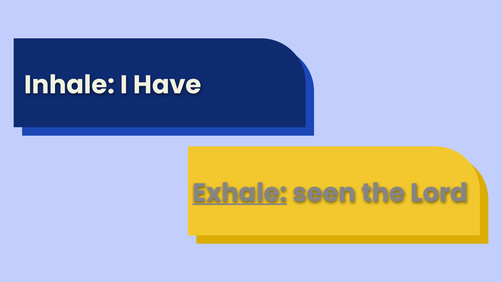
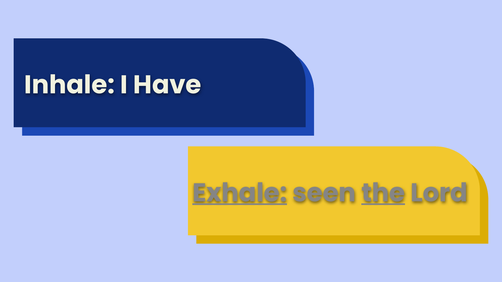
the underline: none -> present (383, 193)
